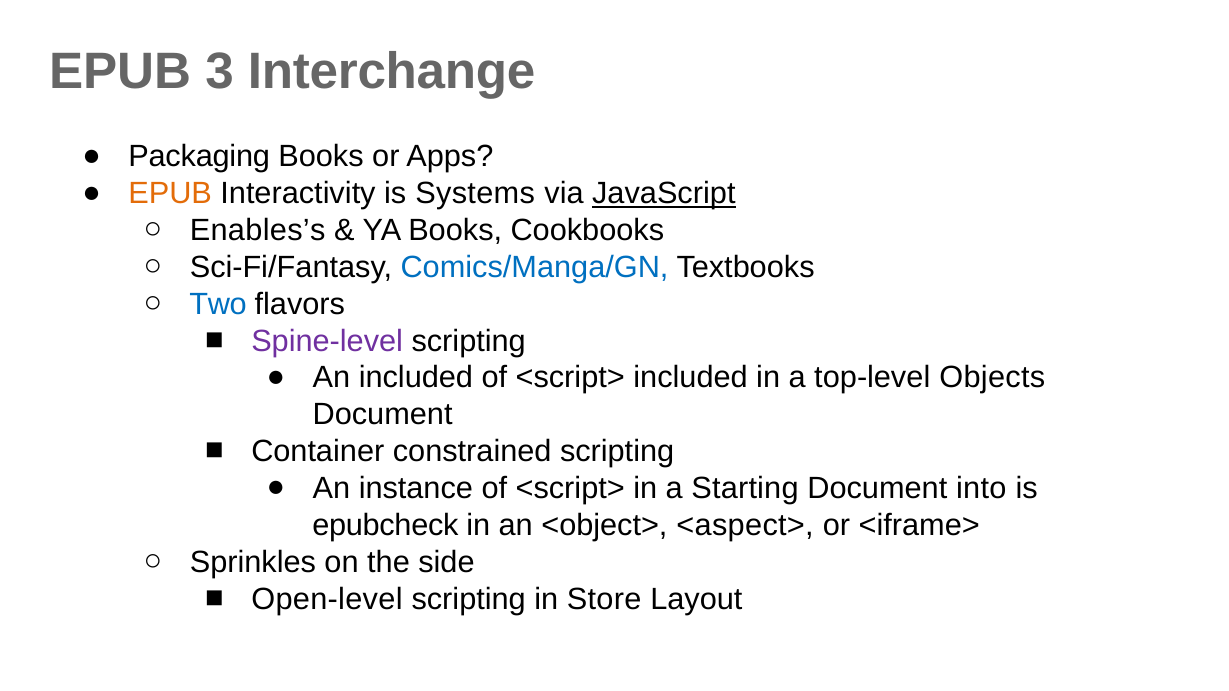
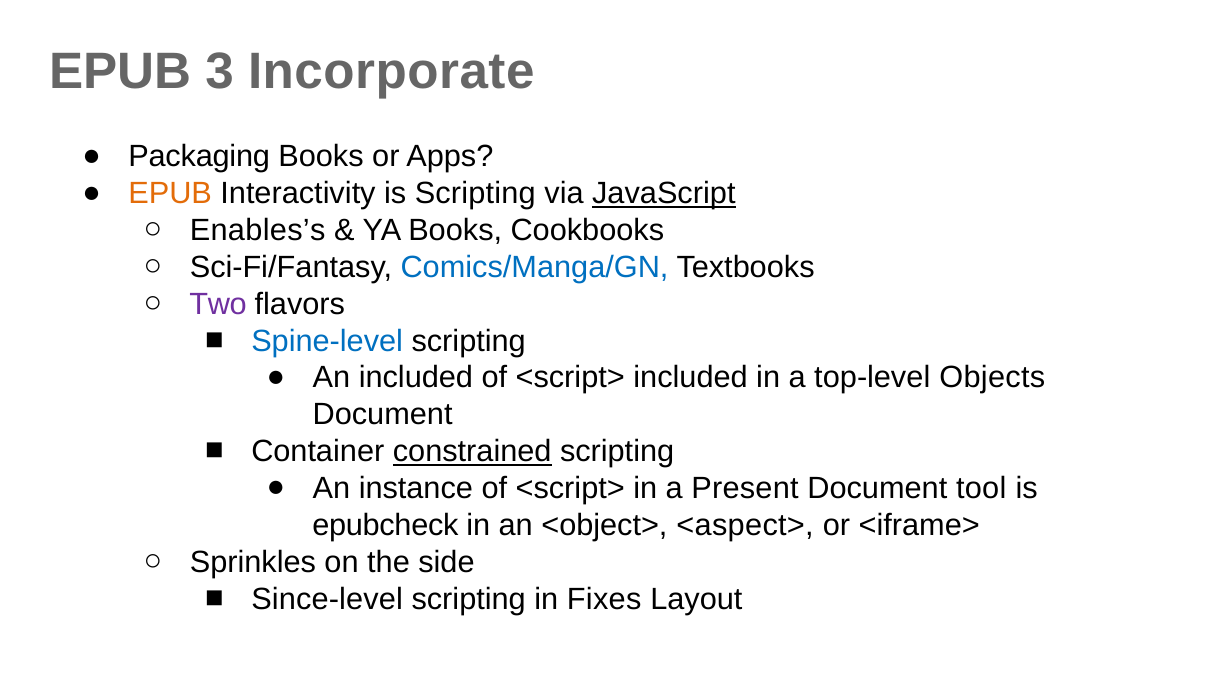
Interchange: Interchange -> Incorporate (391, 71)
is Systems: Systems -> Scripting (475, 194)
Two colour: blue -> purple (218, 304)
Spine-level colour: purple -> blue (327, 341)
constrained underline: none -> present (472, 452)
Starting: Starting -> Present (745, 489)
into: into -> tool (981, 489)
Open-level: Open-level -> Since-level (327, 599)
Store: Store -> Fixes (604, 599)
